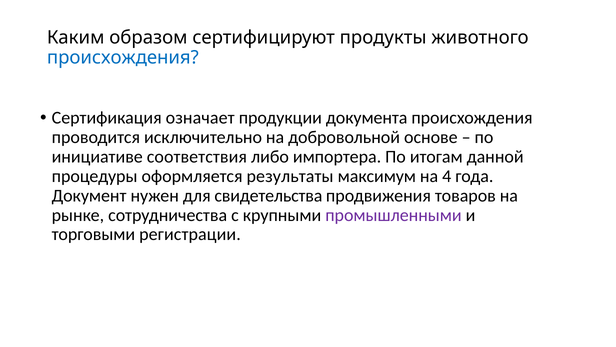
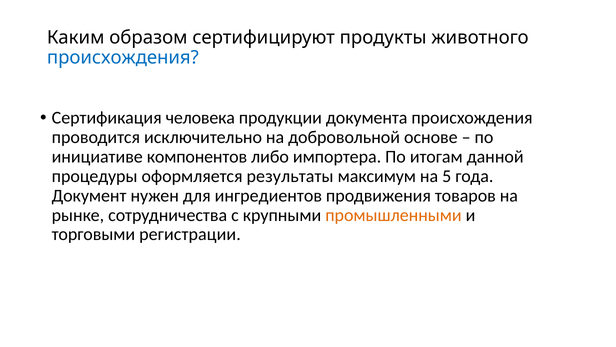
означает: означает -> человека (200, 118)
соответствия: соответствия -> компонентов (197, 157)
4: 4 -> 5 (447, 176)
свидетельства: свидетельства -> ингредиентов (268, 195)
промышленными colour: purple -> orange (393, 215)
